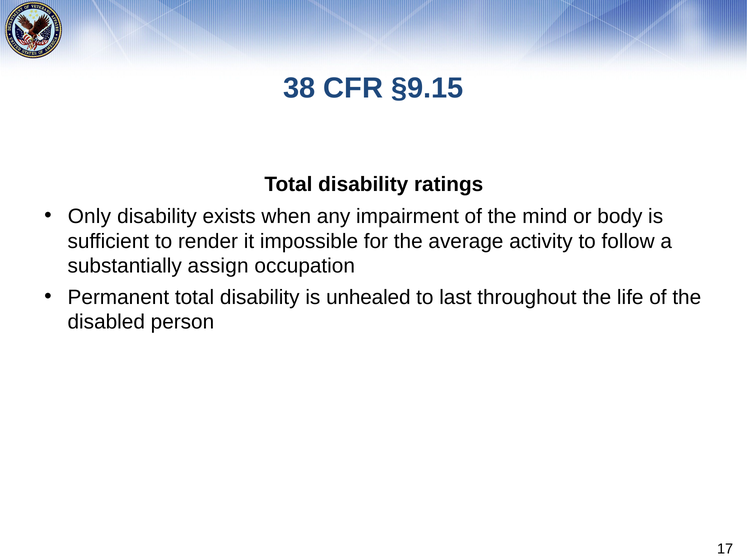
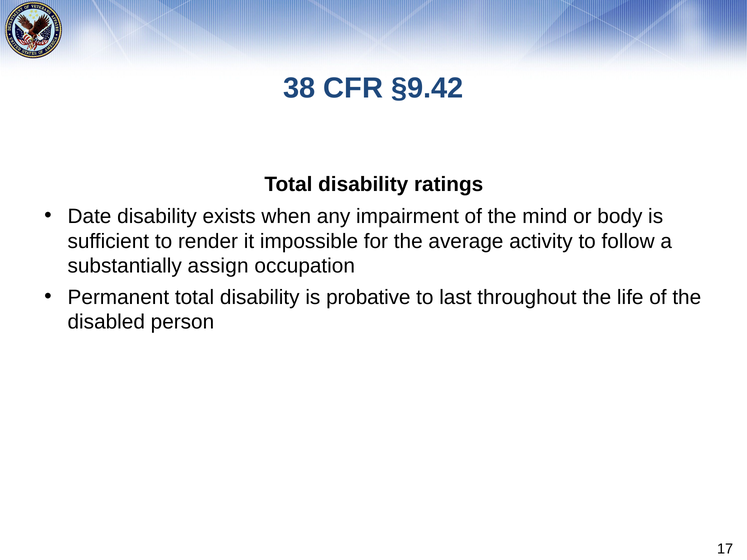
§9.15: §9.15 -> §9.42 (427, 88)
Only: Only -> Date (90, 216)
unhealed: unhealed -> probative (368, 297)
